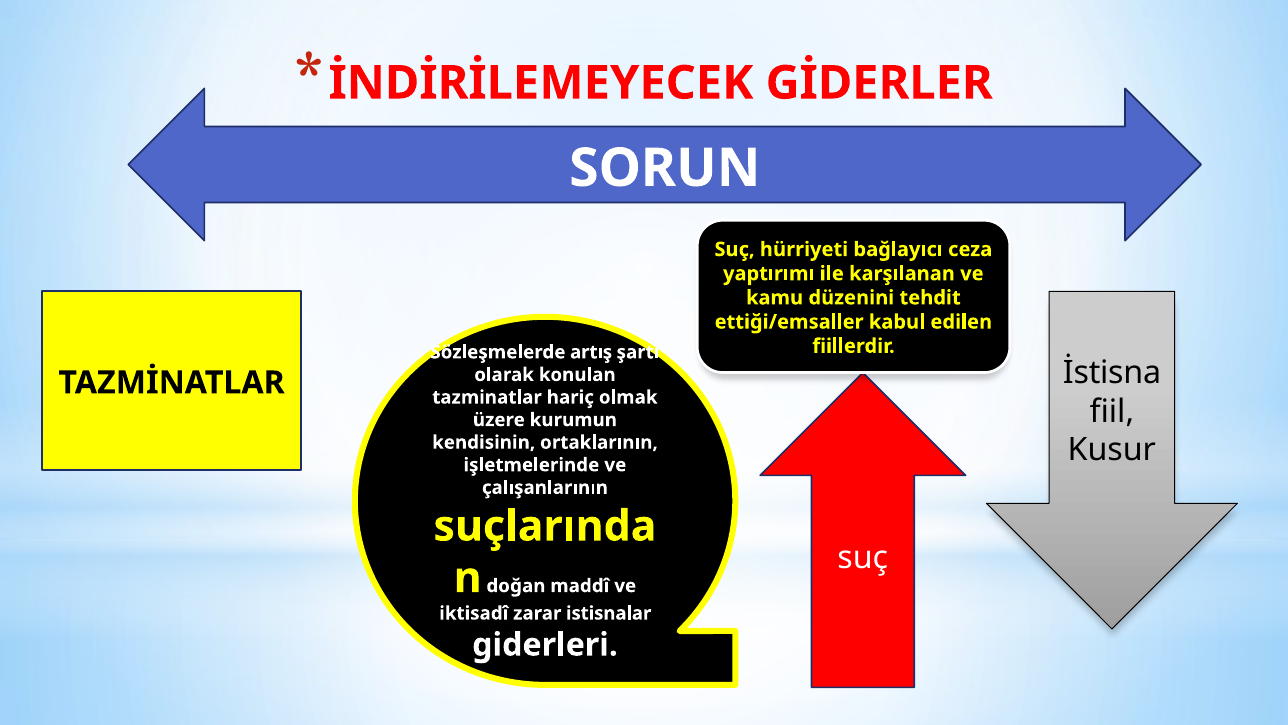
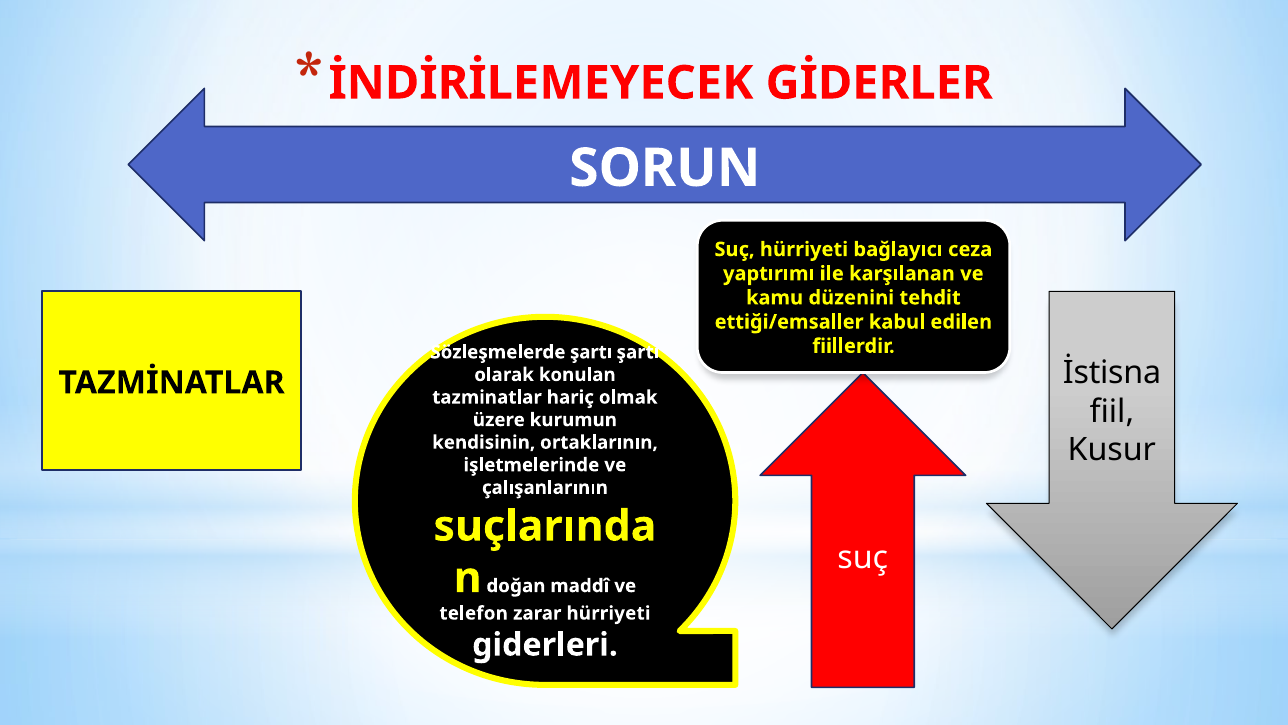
Sözleşmelerde artış: artış -> şartı (591, 352)
iktisadî: iktisadî -> telefon (474, 613)
zarar istisnalar: istisnalar -> hürriyeti (608, 613)
